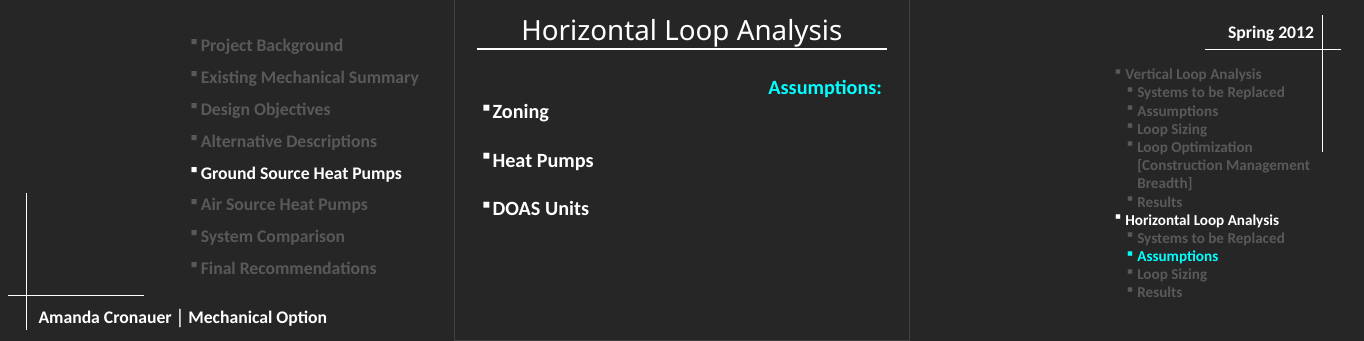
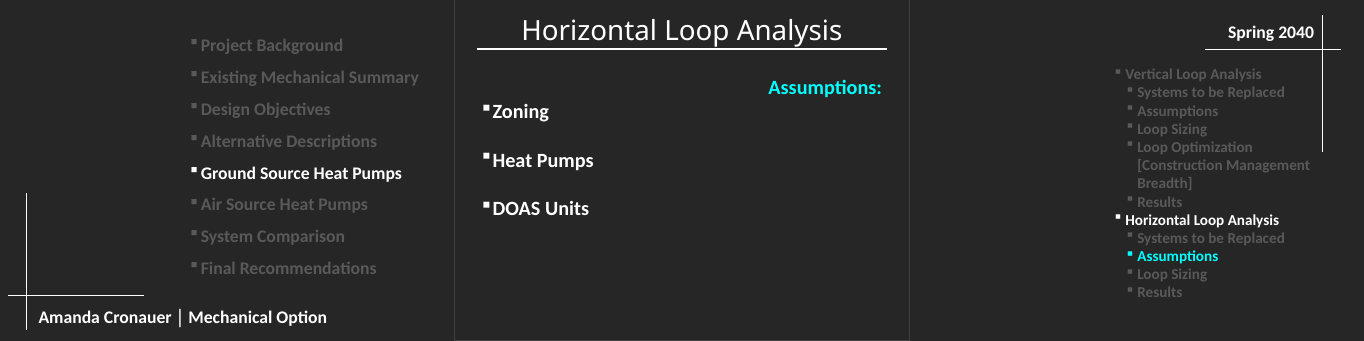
2012: 2012 -> 2040 (1296, 33)
